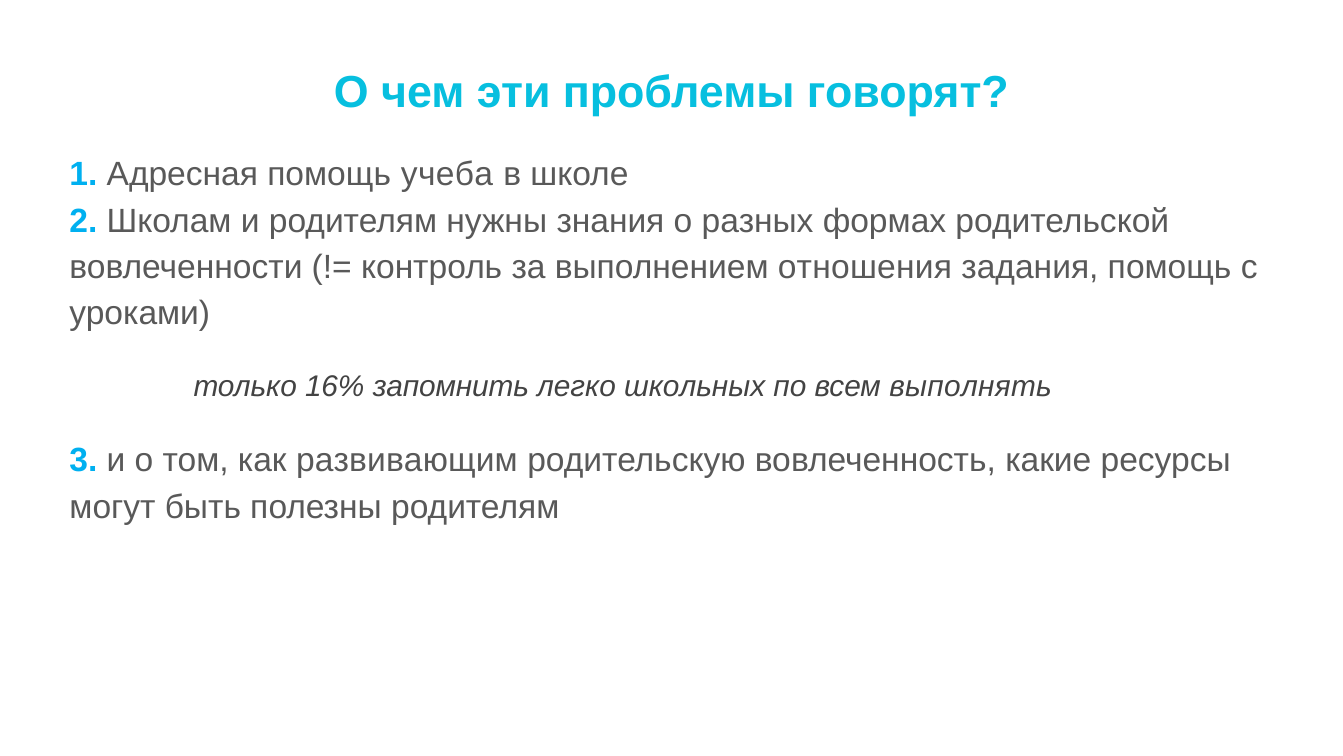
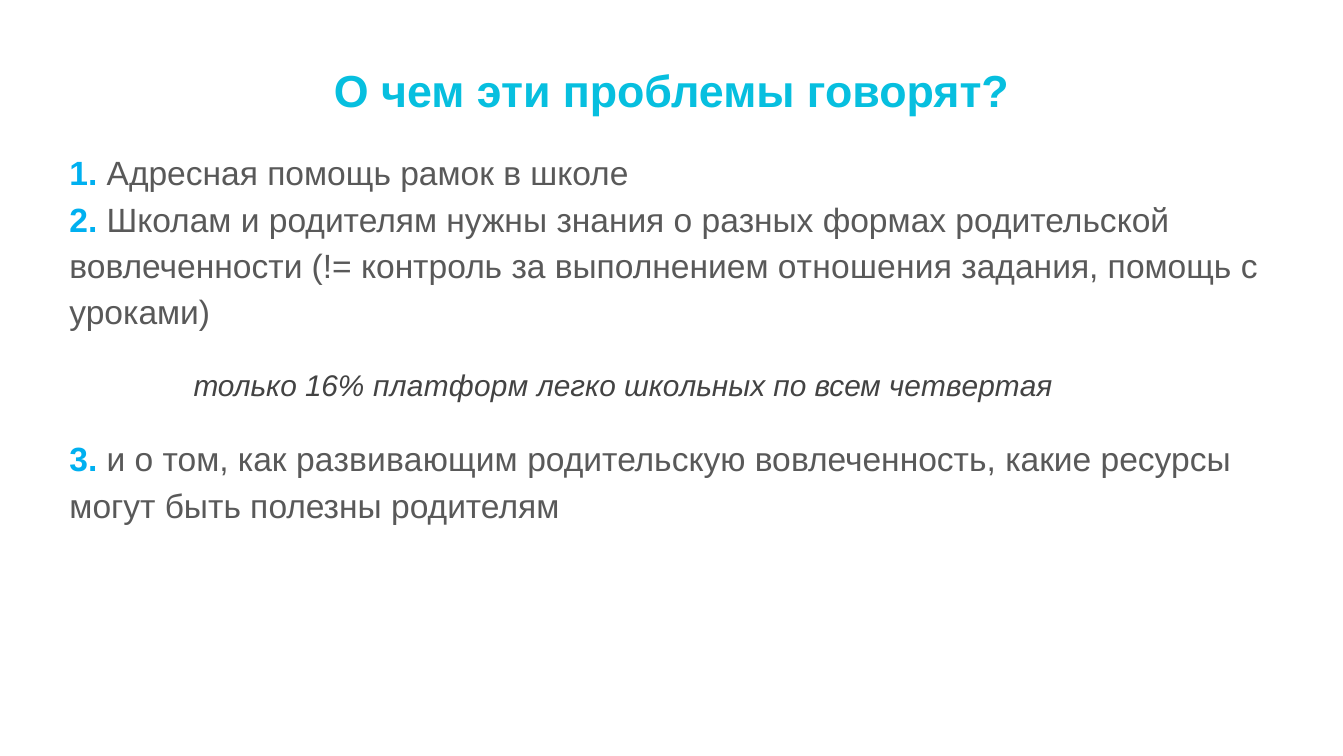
учеба: учеба -> рамок (447, 174)
запомнить: запомнить -> платформ (451, 386)
выполнять: выполнять -> четвертая (971, 386)
